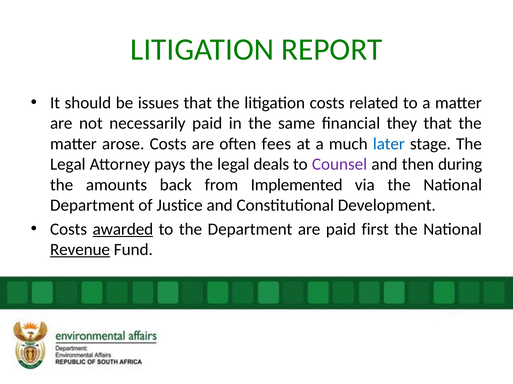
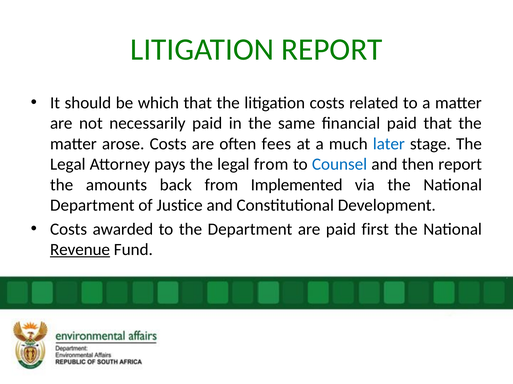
issues: issues -> which (158, 103)
financial they: they -> paid (402, 124)
legal deals: deals -> from (271, 165)
Counsel colour: purple -> blue (340, 165)
then during: during -> report (460, 165)
awarded underline: present -> none (123, 230)
